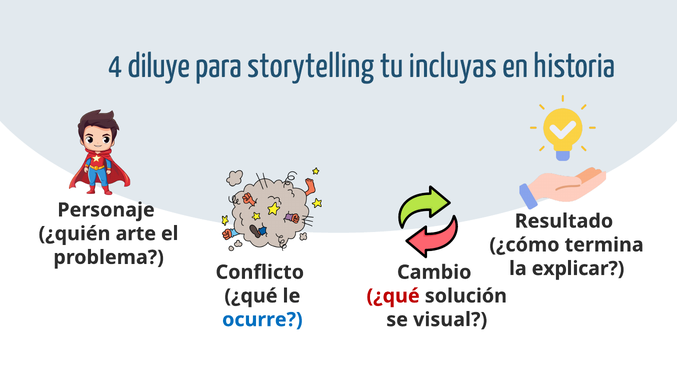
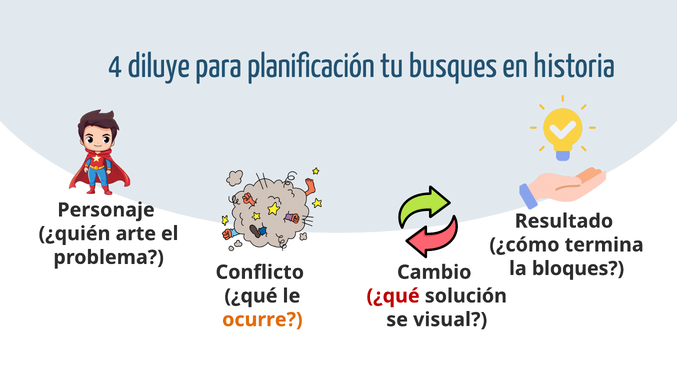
storytelling: storytelling -> planificación (311, 66)
incluyas: incluyas -> busques (453, 66)
explicar: explicar -> bloques (578, 268)
ocurre colour: blue -> orange (262, 320)
